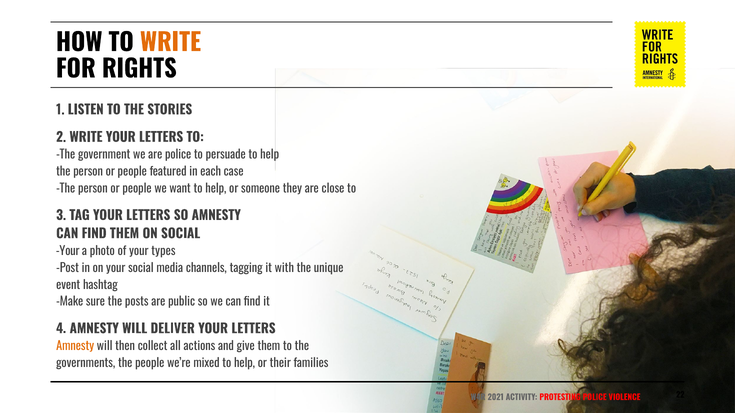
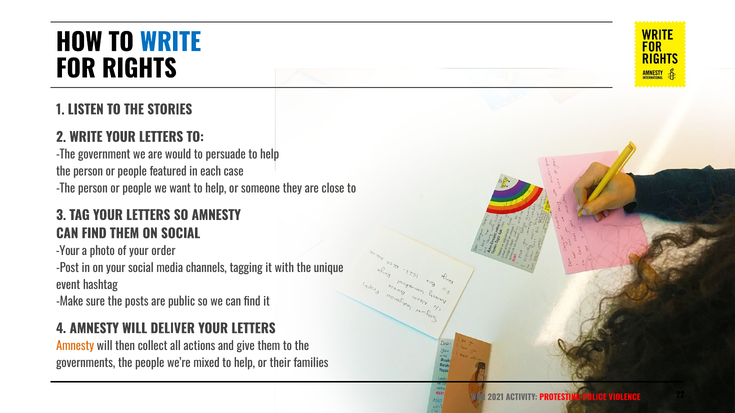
WRITE colour: orange -> blue (170, 43)
are police: police -> would (178, 155)
types: types -> order (163, 252)
